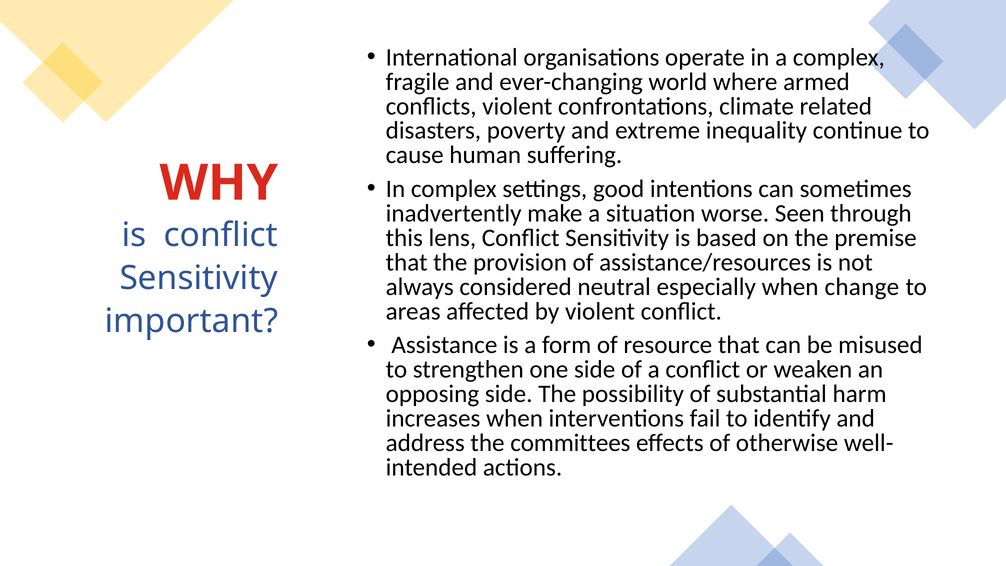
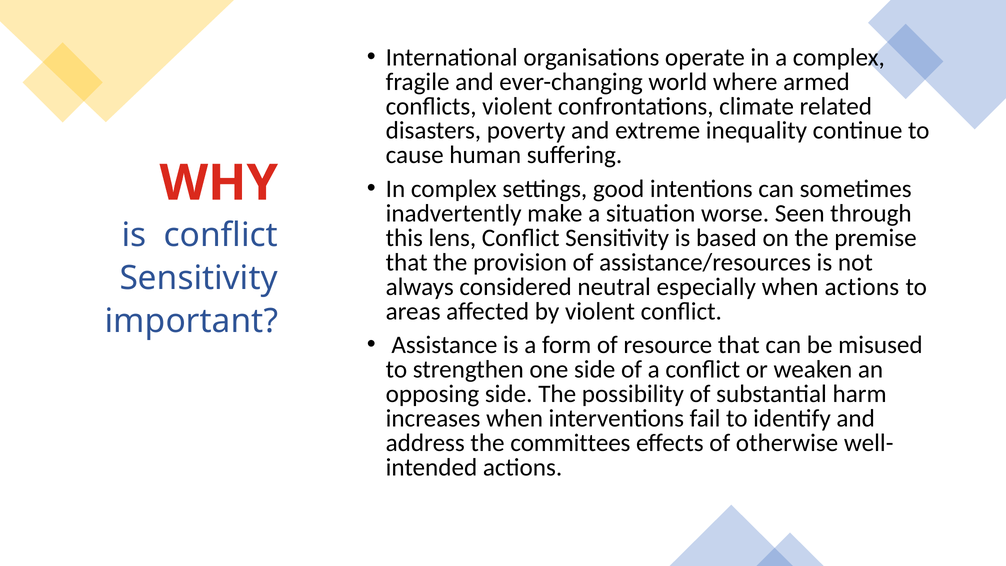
when change: change -> actions (862, 287)
